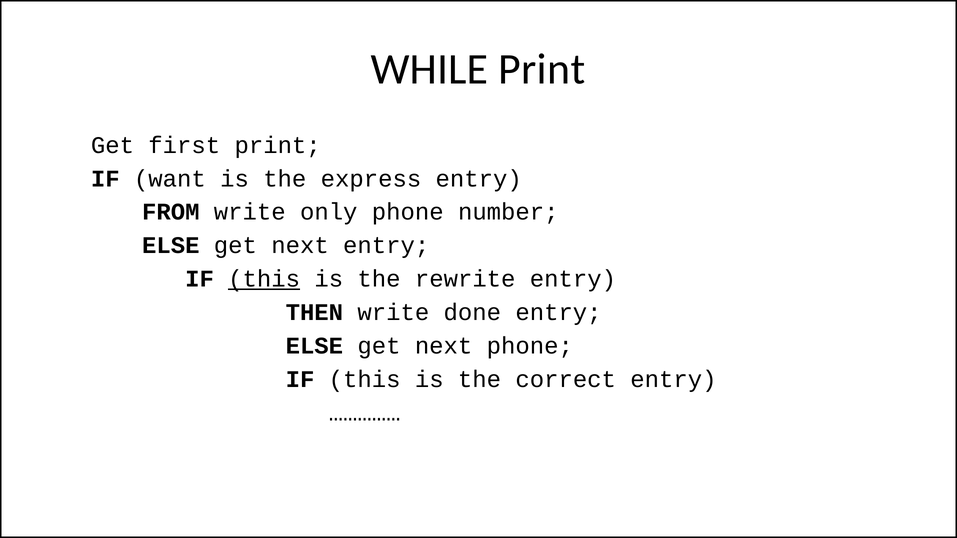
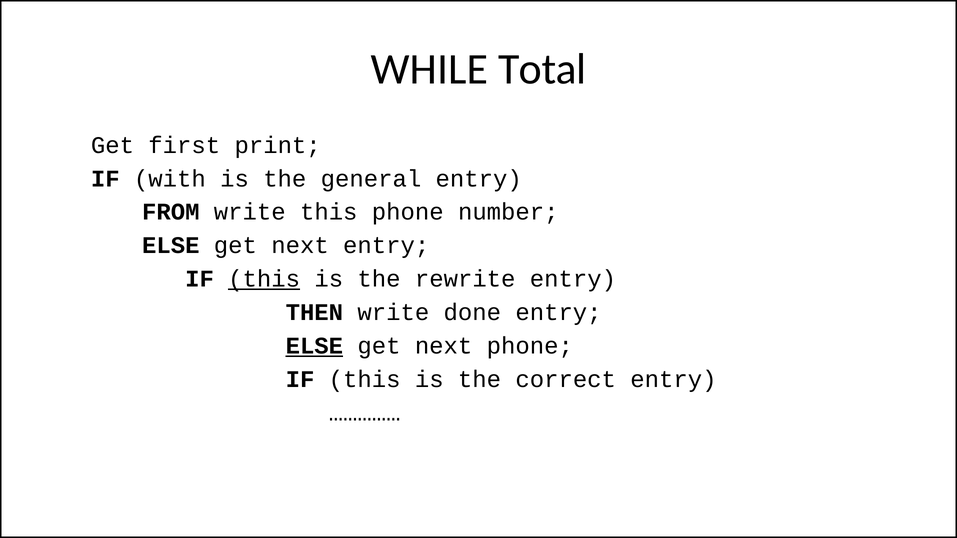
WHILE Print: Print -> Total (542, 69)
want: want -> with (170, 179)
express: express -> general (371, 179)
write only: only -> this (329, 212)
ELSE underline: none -> present (314, 346)
